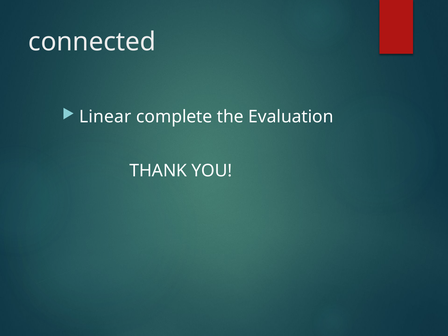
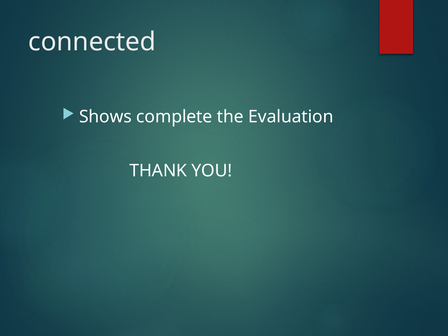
Linear: Linear -> Shows (105, 117)
